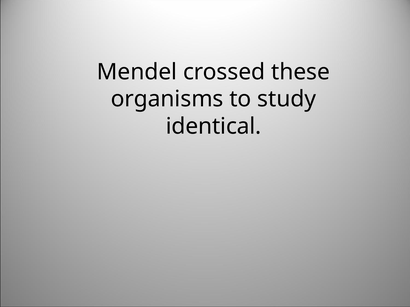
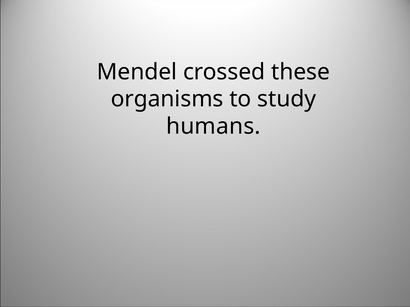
identical: identical -> humans (213, 127)
